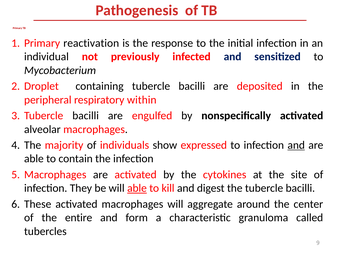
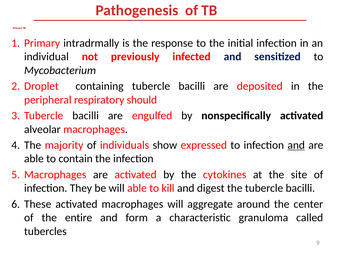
reactivation: reactivation -> intradrmally (91, 43)
within: within -> should (142, 100)
able underline: present -> none (137, 188)
